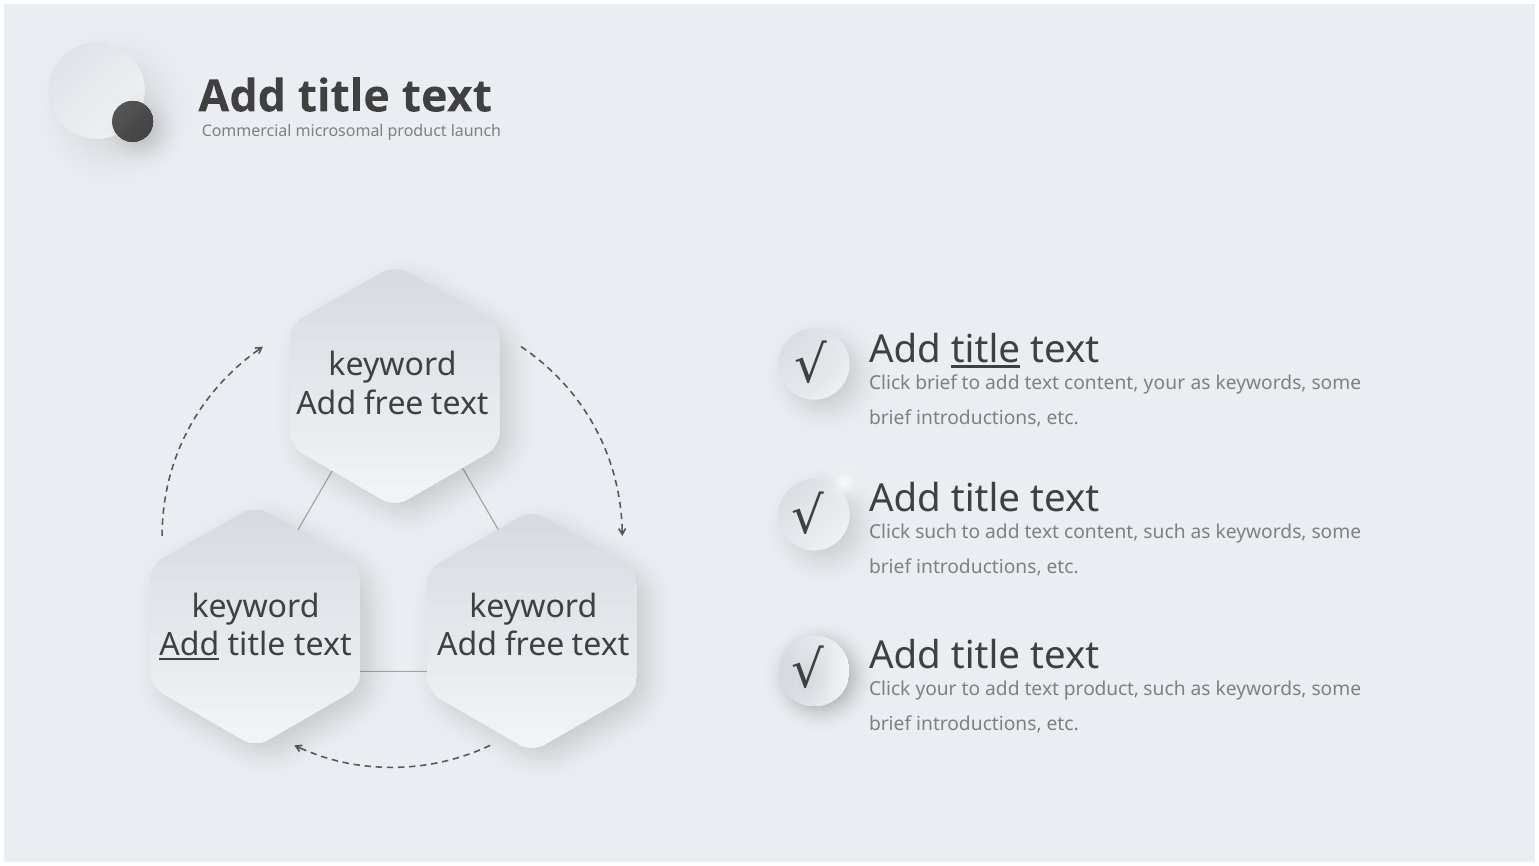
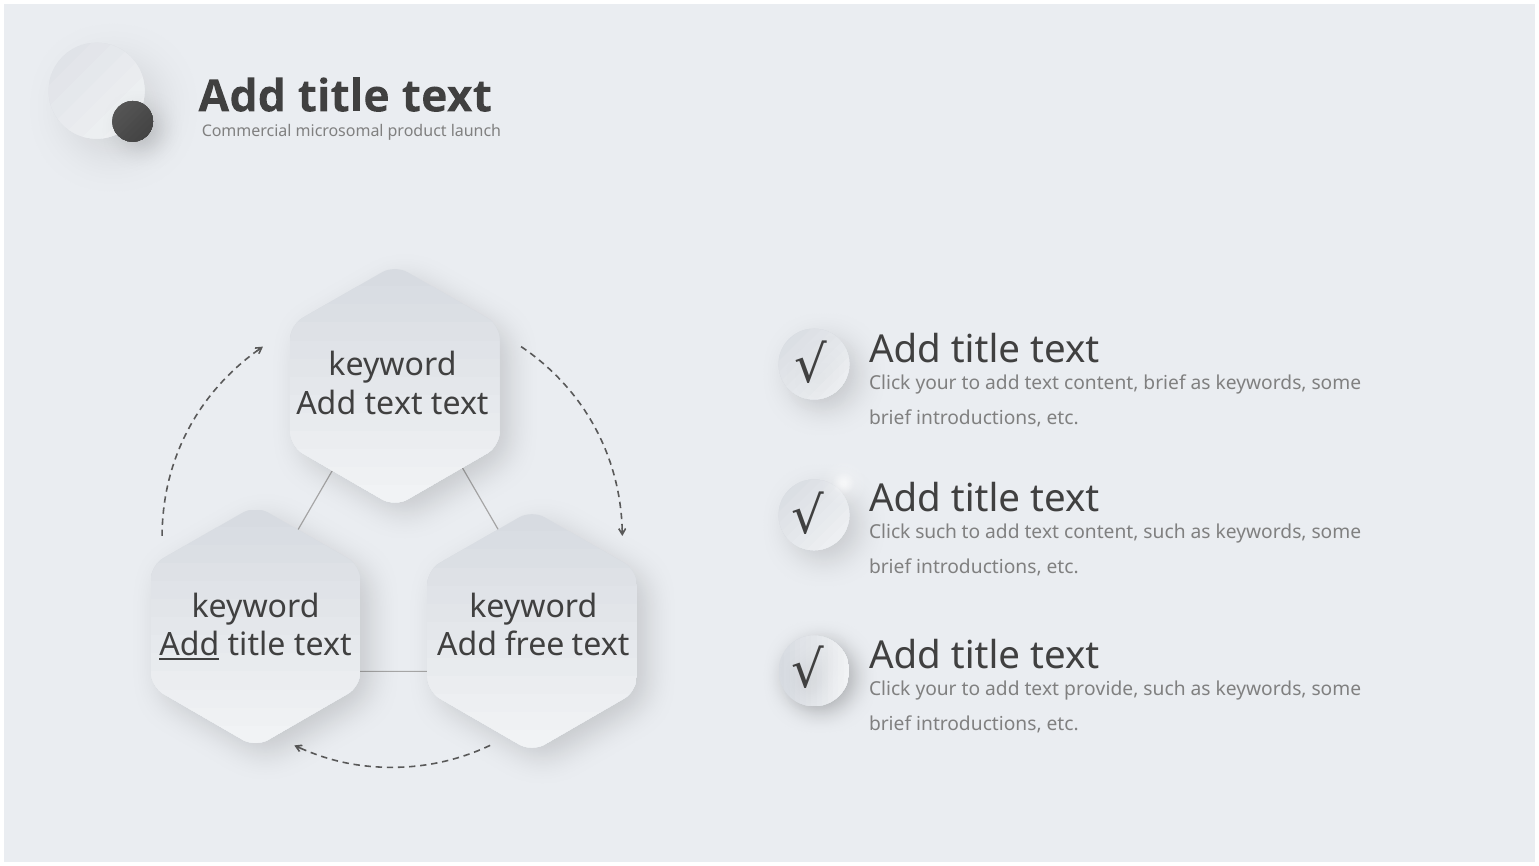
title underline: present -> none (986, 350)
brief: brief -> your (936, 383)
content your: your -> brief (1165, 383)
free: free -> text (394, 404)
text product: product -> provide (1101, 689)
